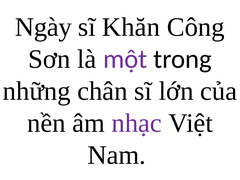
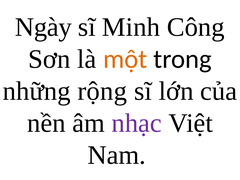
Khăn: Khăn -> Minh (131, 27)
một colour: purple -> orange (125, 59)
chân: chân -> rộng (102, 91)
